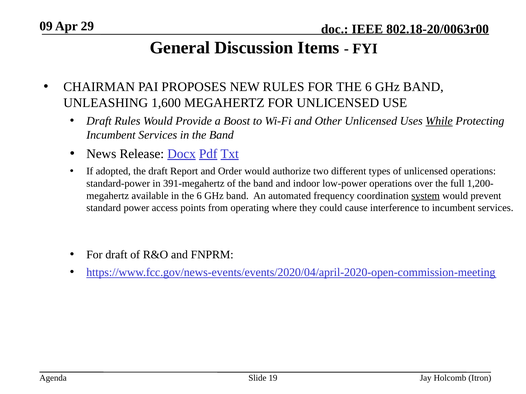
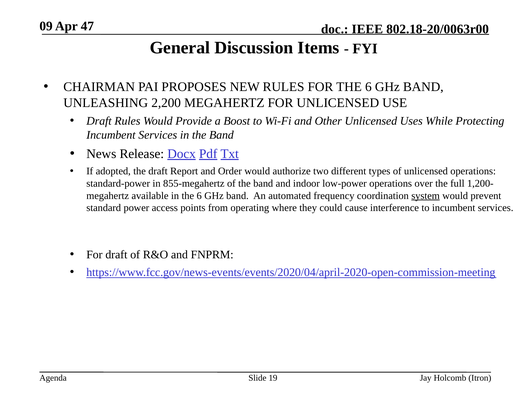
29: 29 -> 47 (87, 26)
1,600: 1,600 -> 2,200 (166, 103)
While underline: present -> none (439, 121)
391-megahertz: 391-megahertz -> 855-megahertz (194, 184)
